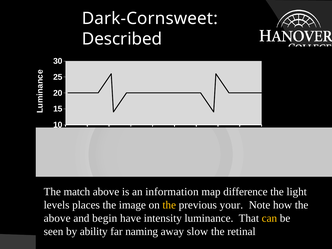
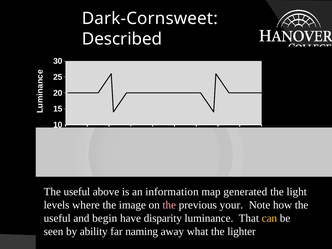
match: match -> useful (77, 192)
difference: difference -> generated (245, 192)
places: places -> where (86, 205)
the colour: yellow -> pink (169, 205)
above: above -> useful (57, 218)
intensity: intensity -> disparity (163, 218)
slow: slow -> what (198, 232)
retinal: retinal -> lighter (242, 232)
